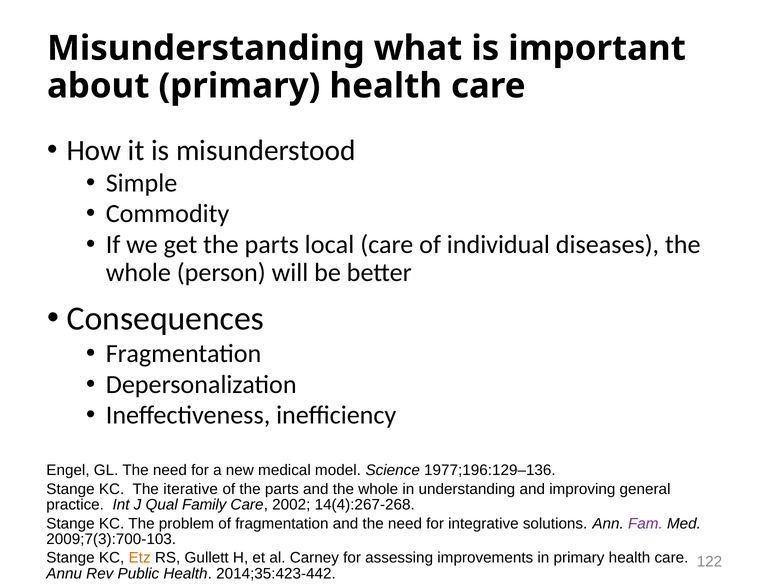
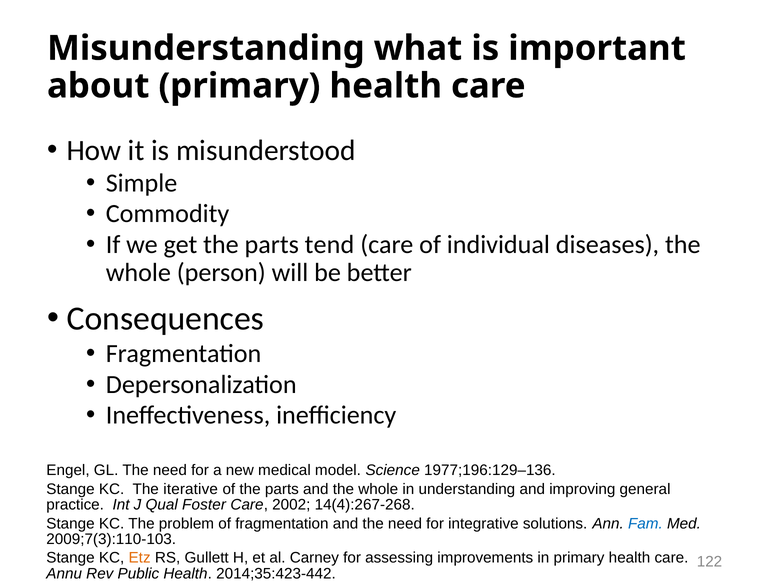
local: local -> tend (329, 245)
Family: Family -> Foster (204, 505)
Fam colour: purple -> blue (645, 524)
2009;7(3):700-103: 2009;7(3):700-103 -> 2009;7(3):110-103 (111, 539)
